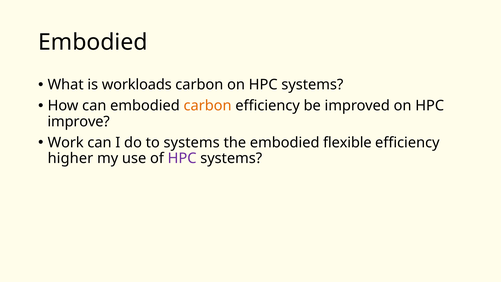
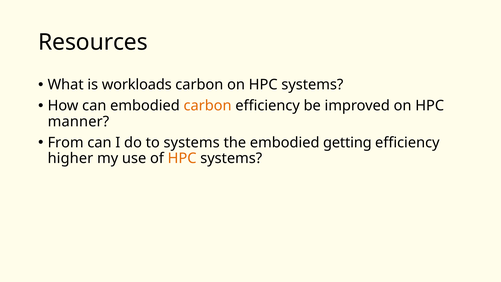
Embodied: Embodied -> Resources (93, 42)
improve: improve -> manner (78, 121)
Work: Work -> From (66, 143)
flexible: flexible -> getting (347, 143)
HPC colour: purple -> orange (182, 158)
